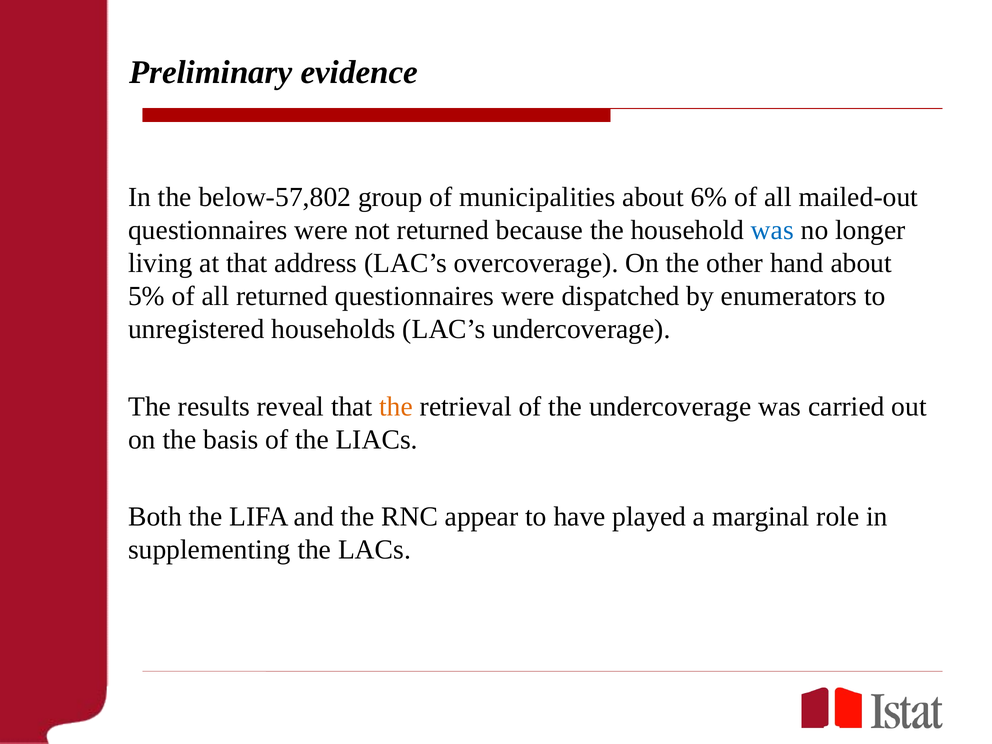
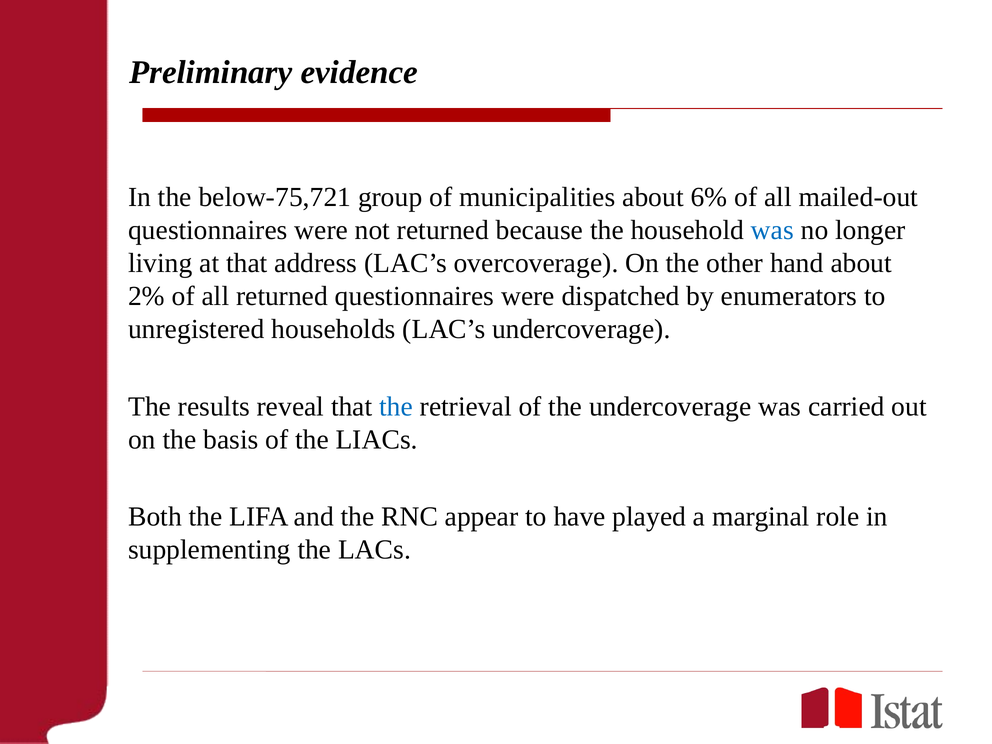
below-57,802: below-57,802 -> below-75,721 (275, 197)
5%: 5% -> 2% (147, 296)
the colour: orange -> blue (396, 407)
